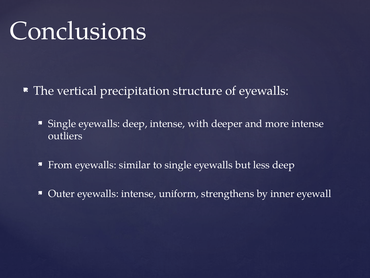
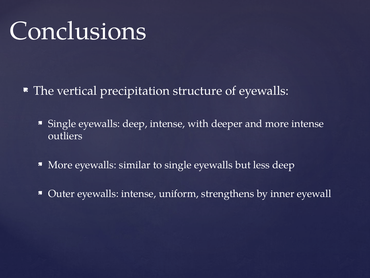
From: From -> More (60, 165)
